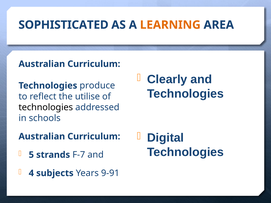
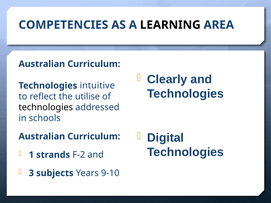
SOPHISTICATED: SOPHISTICATED -> COMPETENCIES (63, 25)
LEARNING colour: orange -> black (170, 25)
produce: produce -> intuitive (97, 86)
5: 5 -> 1 (31, 155)
F-7: F-7 -> F-2 (79, 155)
4: 4 -> 3 (31, 173)
9-91: 9-91 -> 9-10 (110, 173)
